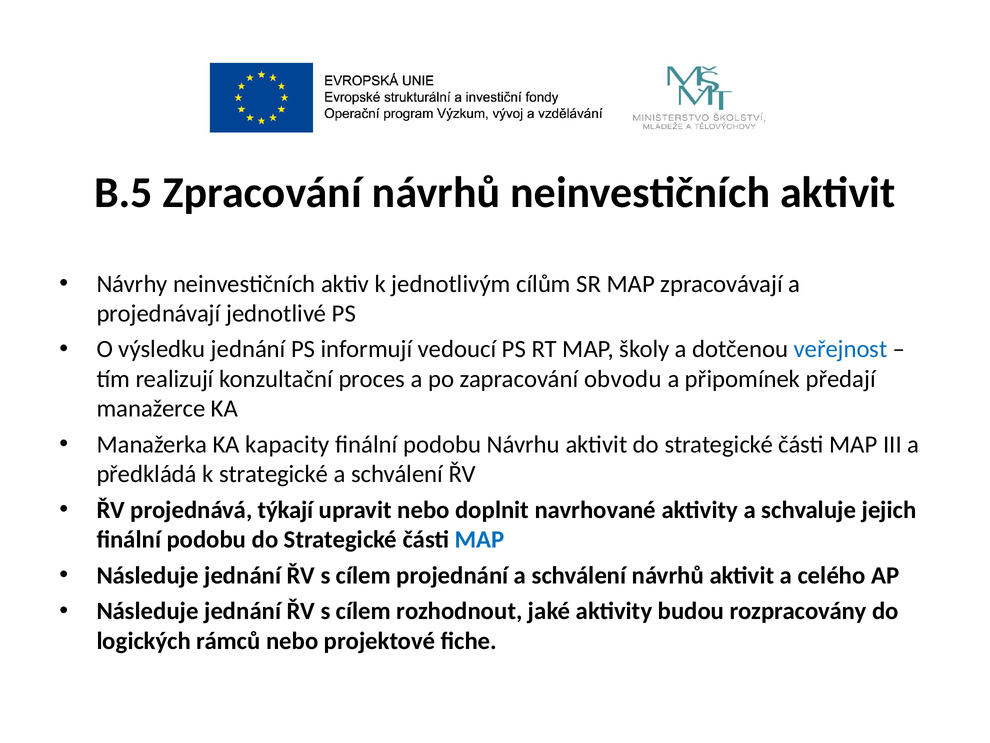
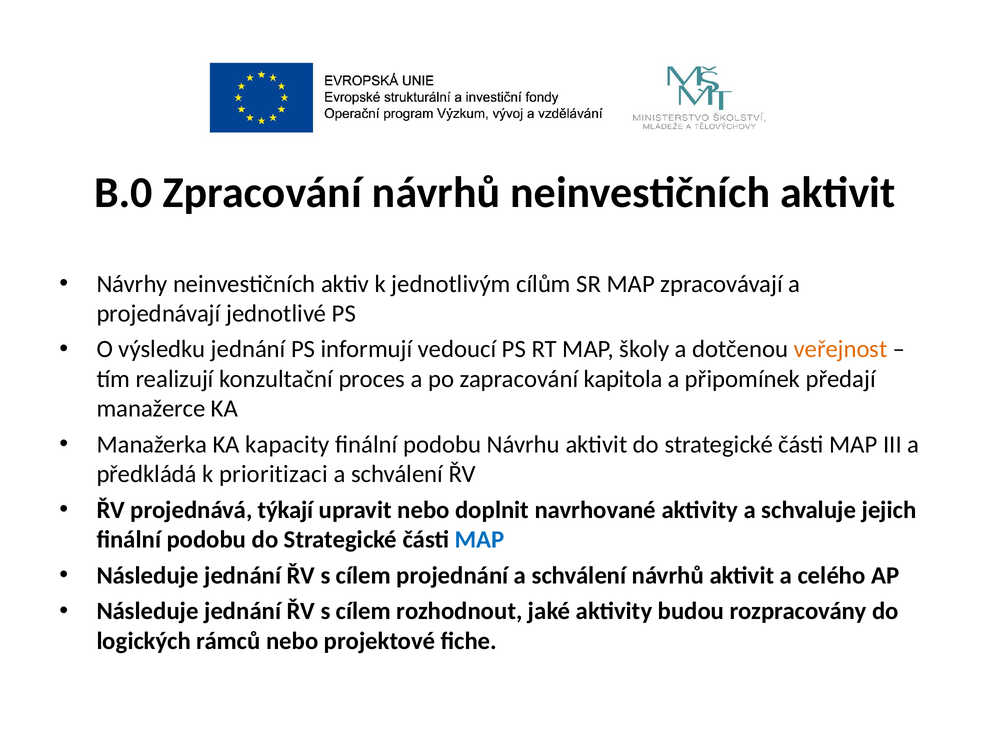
B.5: B.5 -> B.0 (123, 193)
veřejnost colour: blue -> orange (841, 349)
obvodu: obvodu -> kapitola (623, 379)
k strategické: strategické -> prioritizaci (273, 474)
